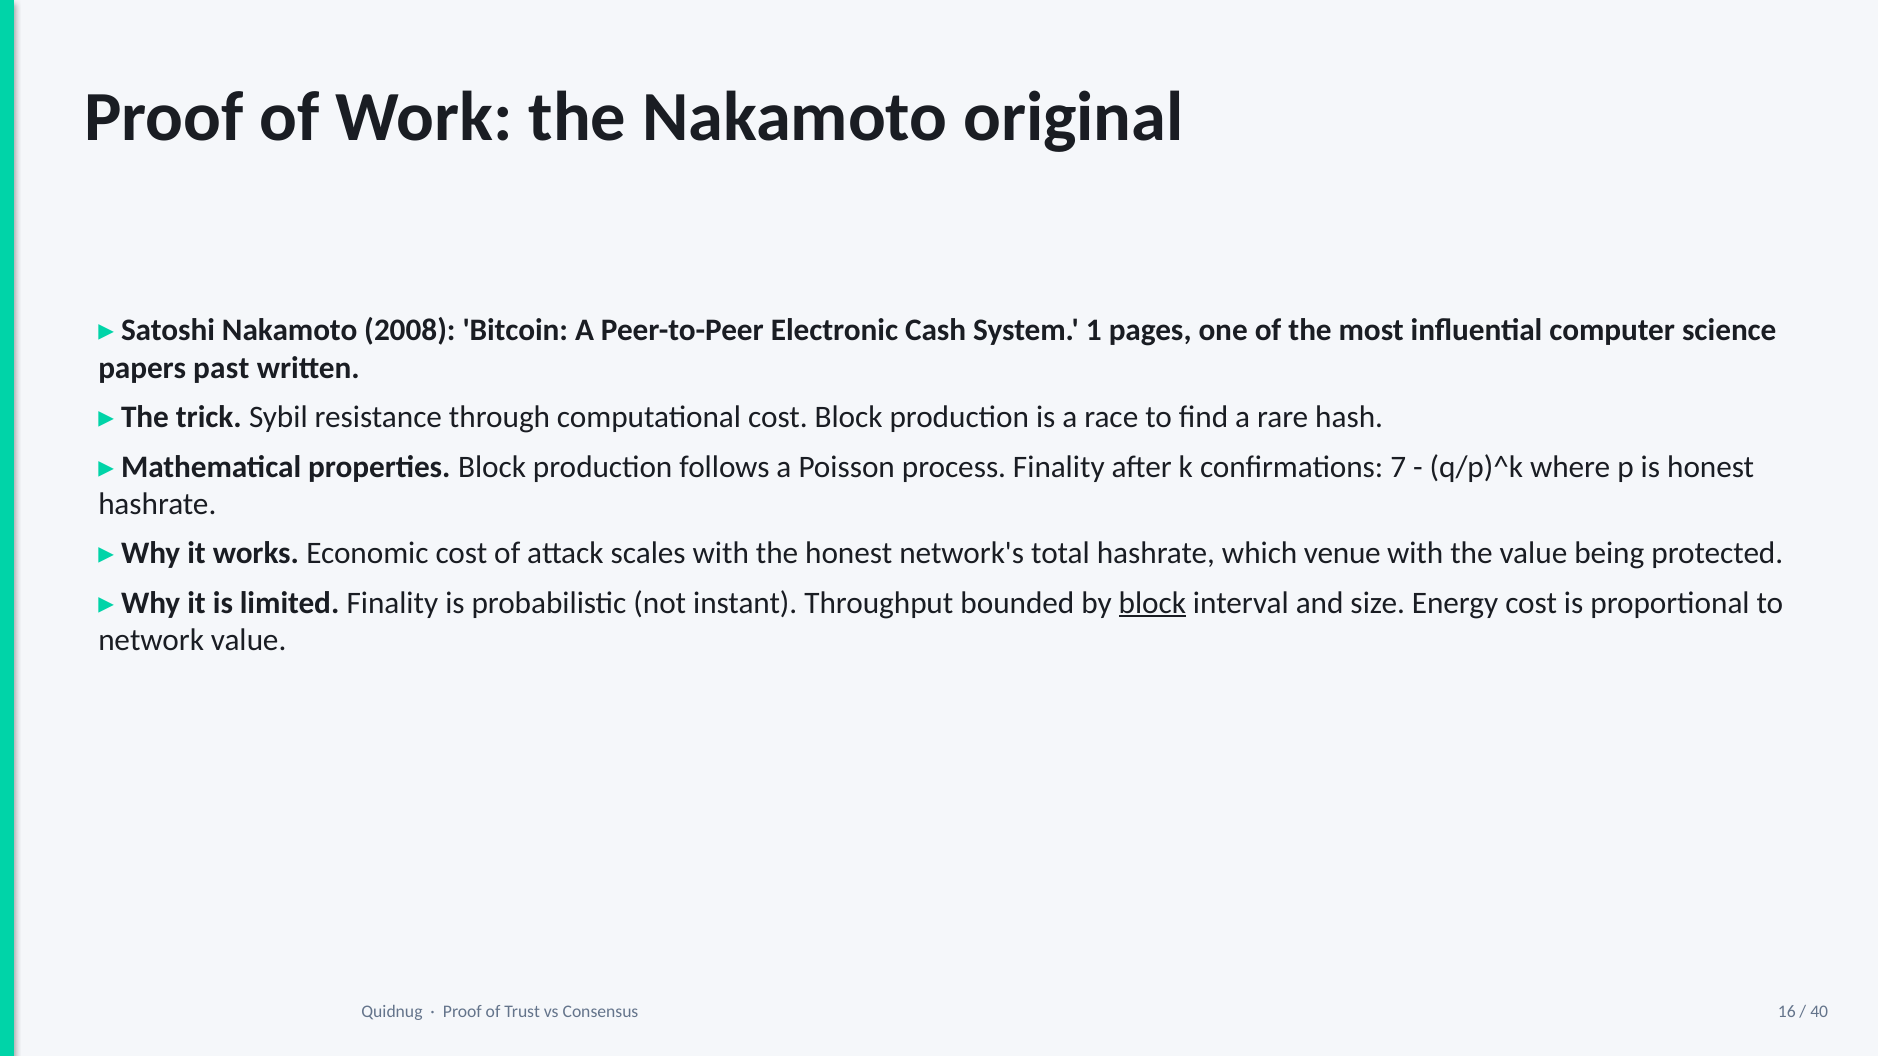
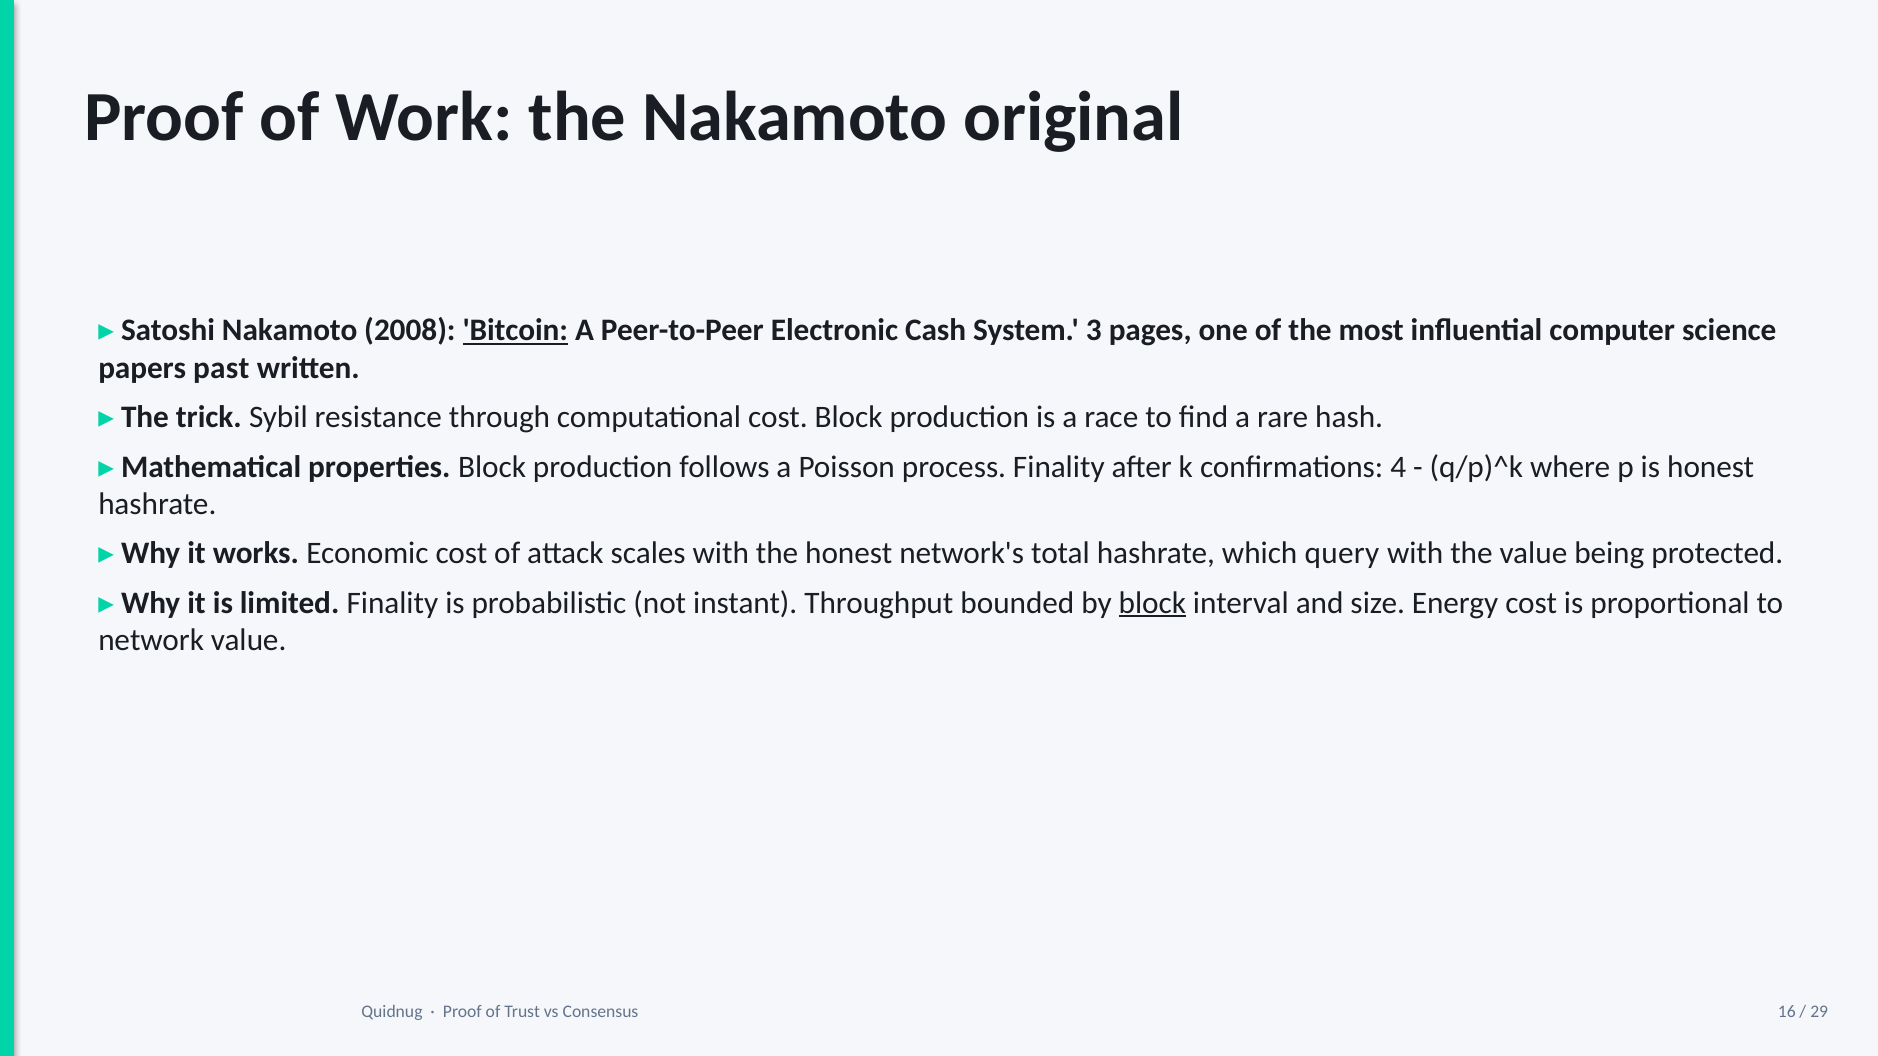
Bitcoin underline: none -> present (515, 331)
1: 1 -> 3 (1094, 331)
7: 7 -> 4 (1398, 467)
venue: venue -> query (1342, 554)
40: 40 -> 29 (1819, 1012)
